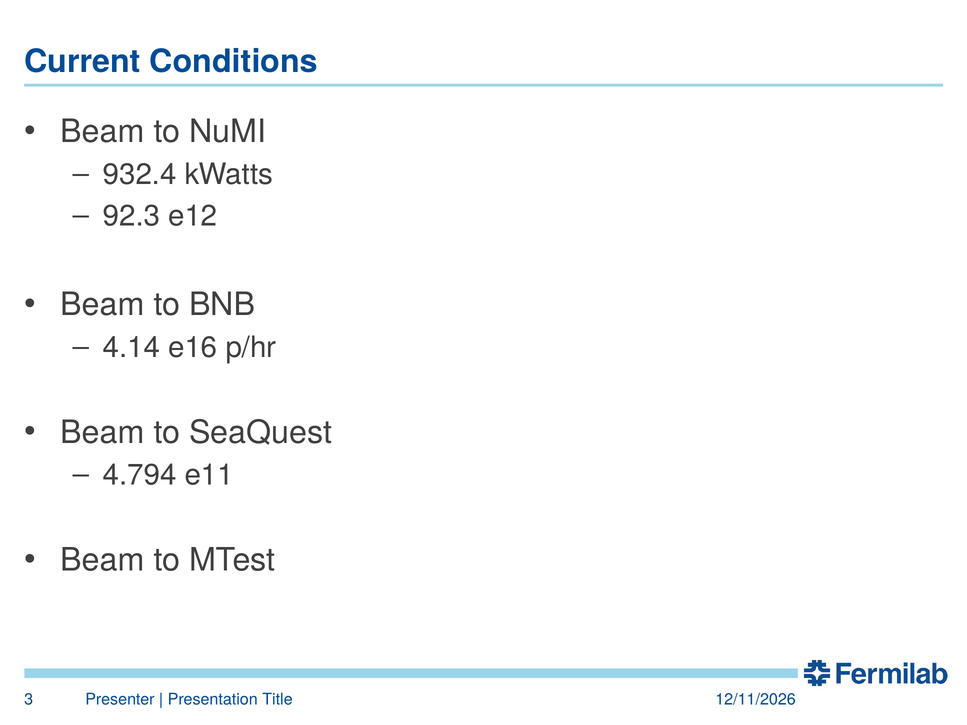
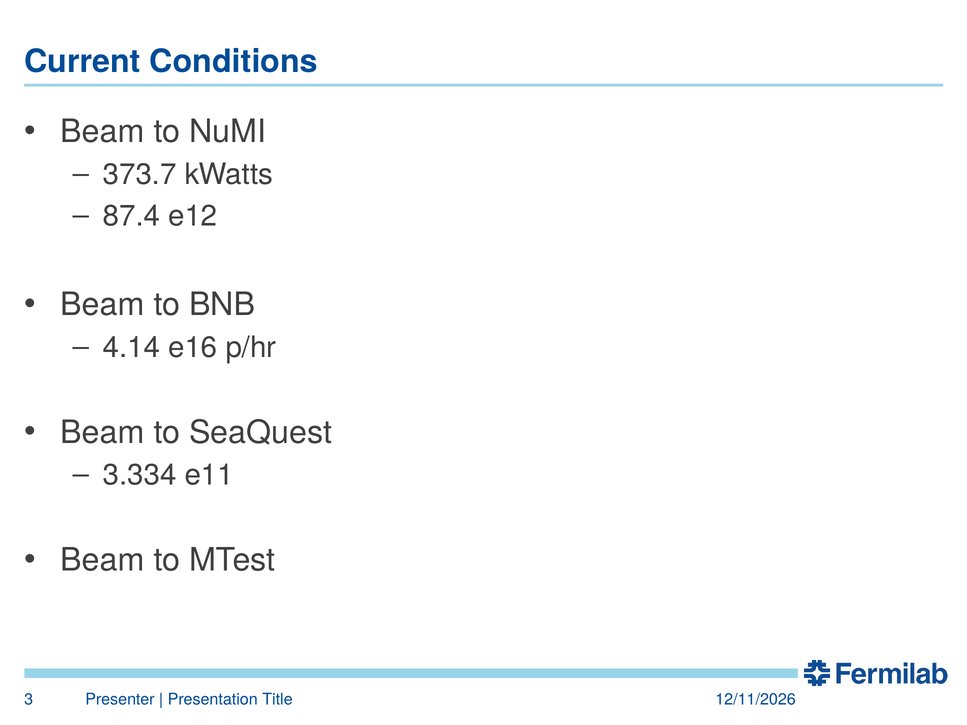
932.4: 932.4 -> 373.7 (140, 175)
92.3: 92.3 -> 87.4 (131, 216)
4.794: 4.794 -> 3.334 (140, 475)
